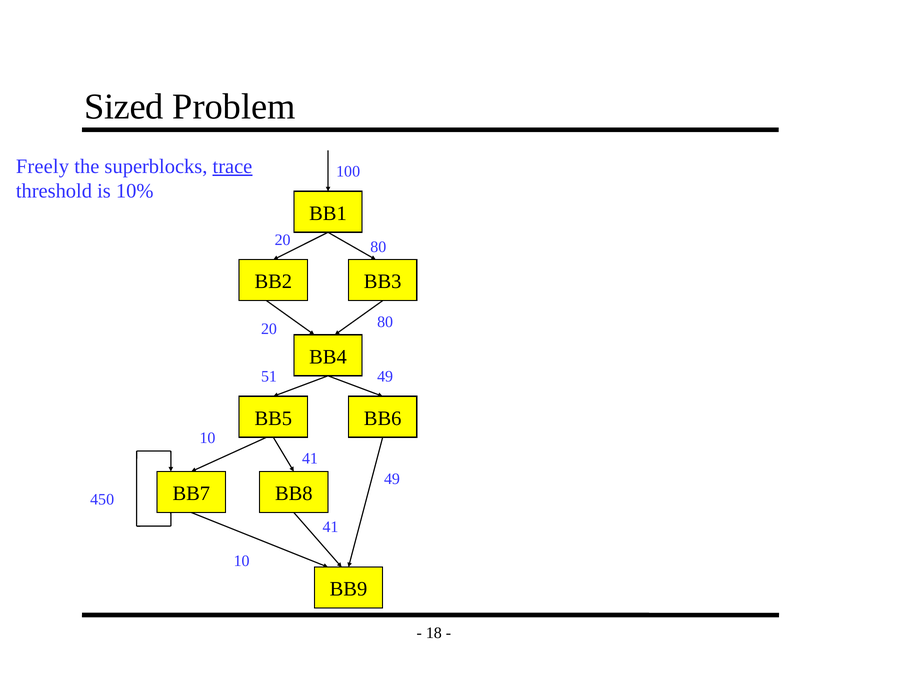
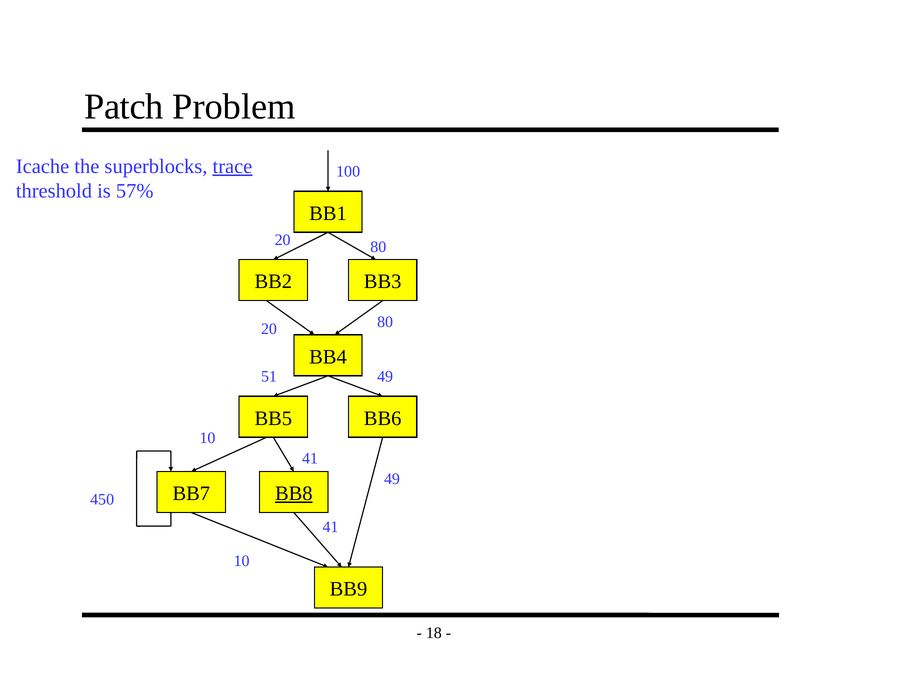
Sized: Sized -> Patch (124, 106)
Freely: Freely -> Icache (43, 166)
10%: 10% -> 57% (135, 191)
BB8 underline: none -> present (294, 493)
